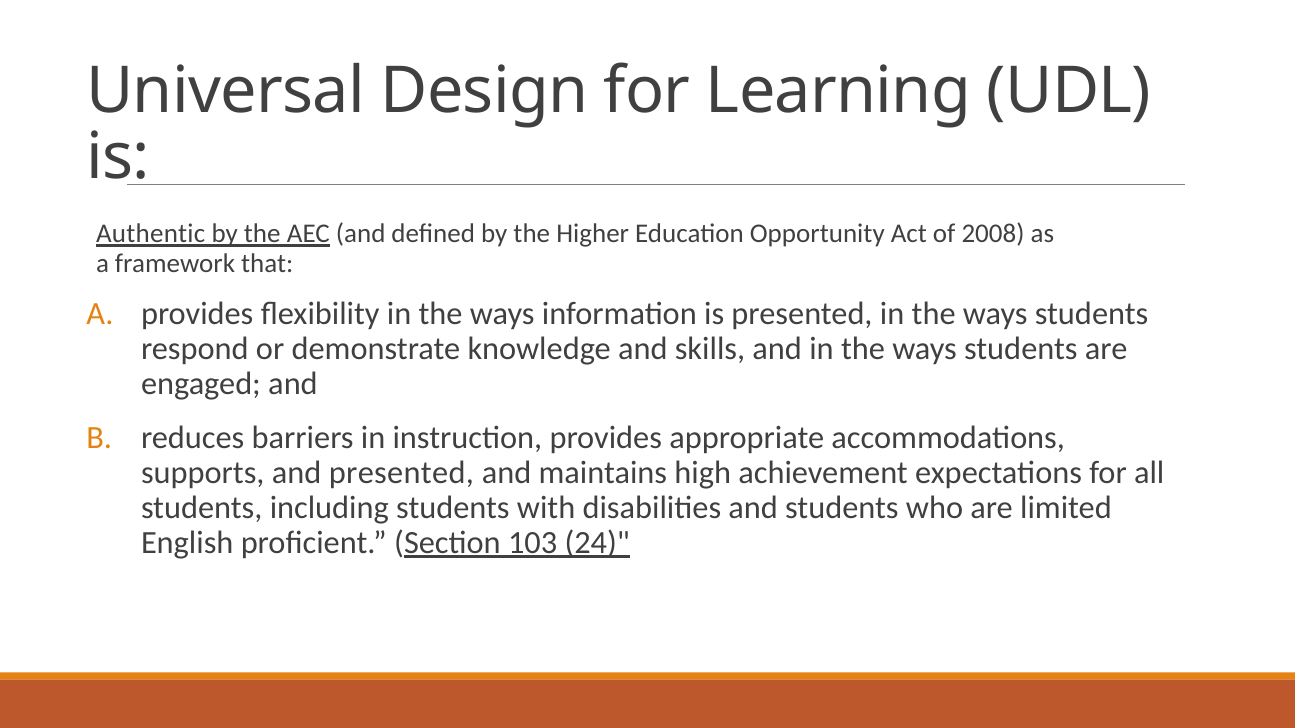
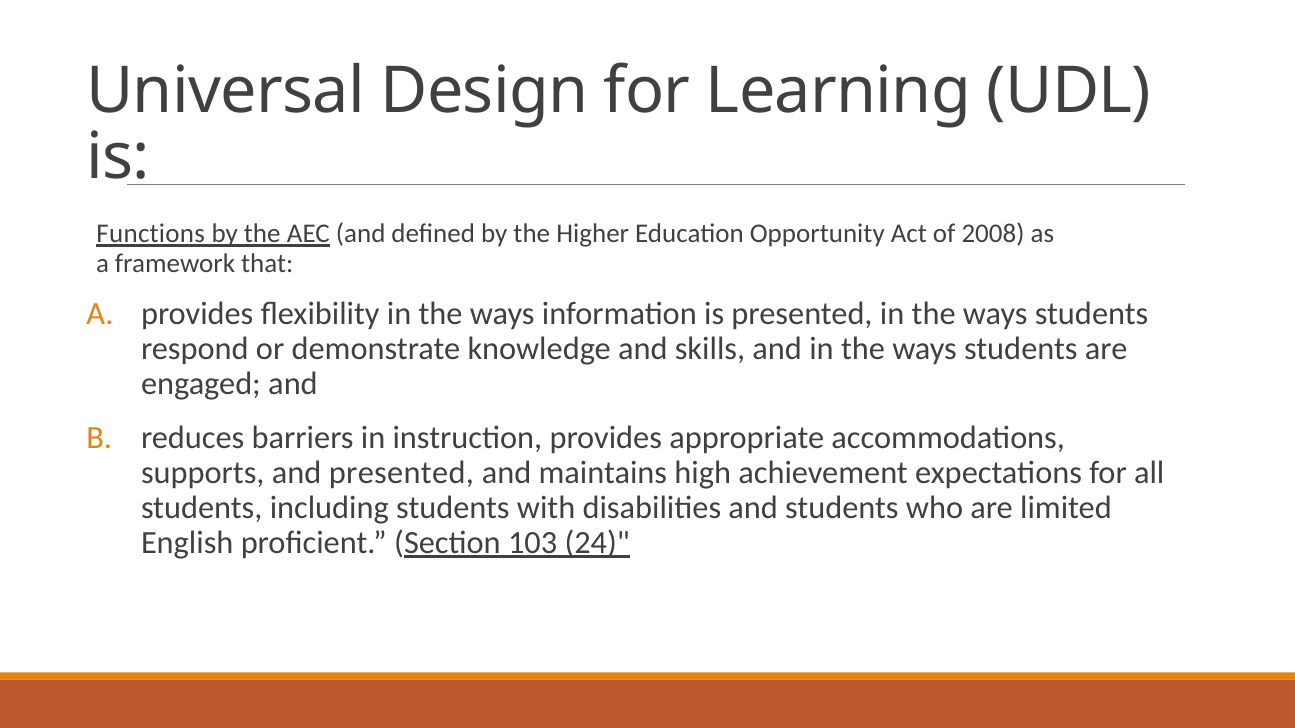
Authentic: Authentic -> Functions (151, 234)
